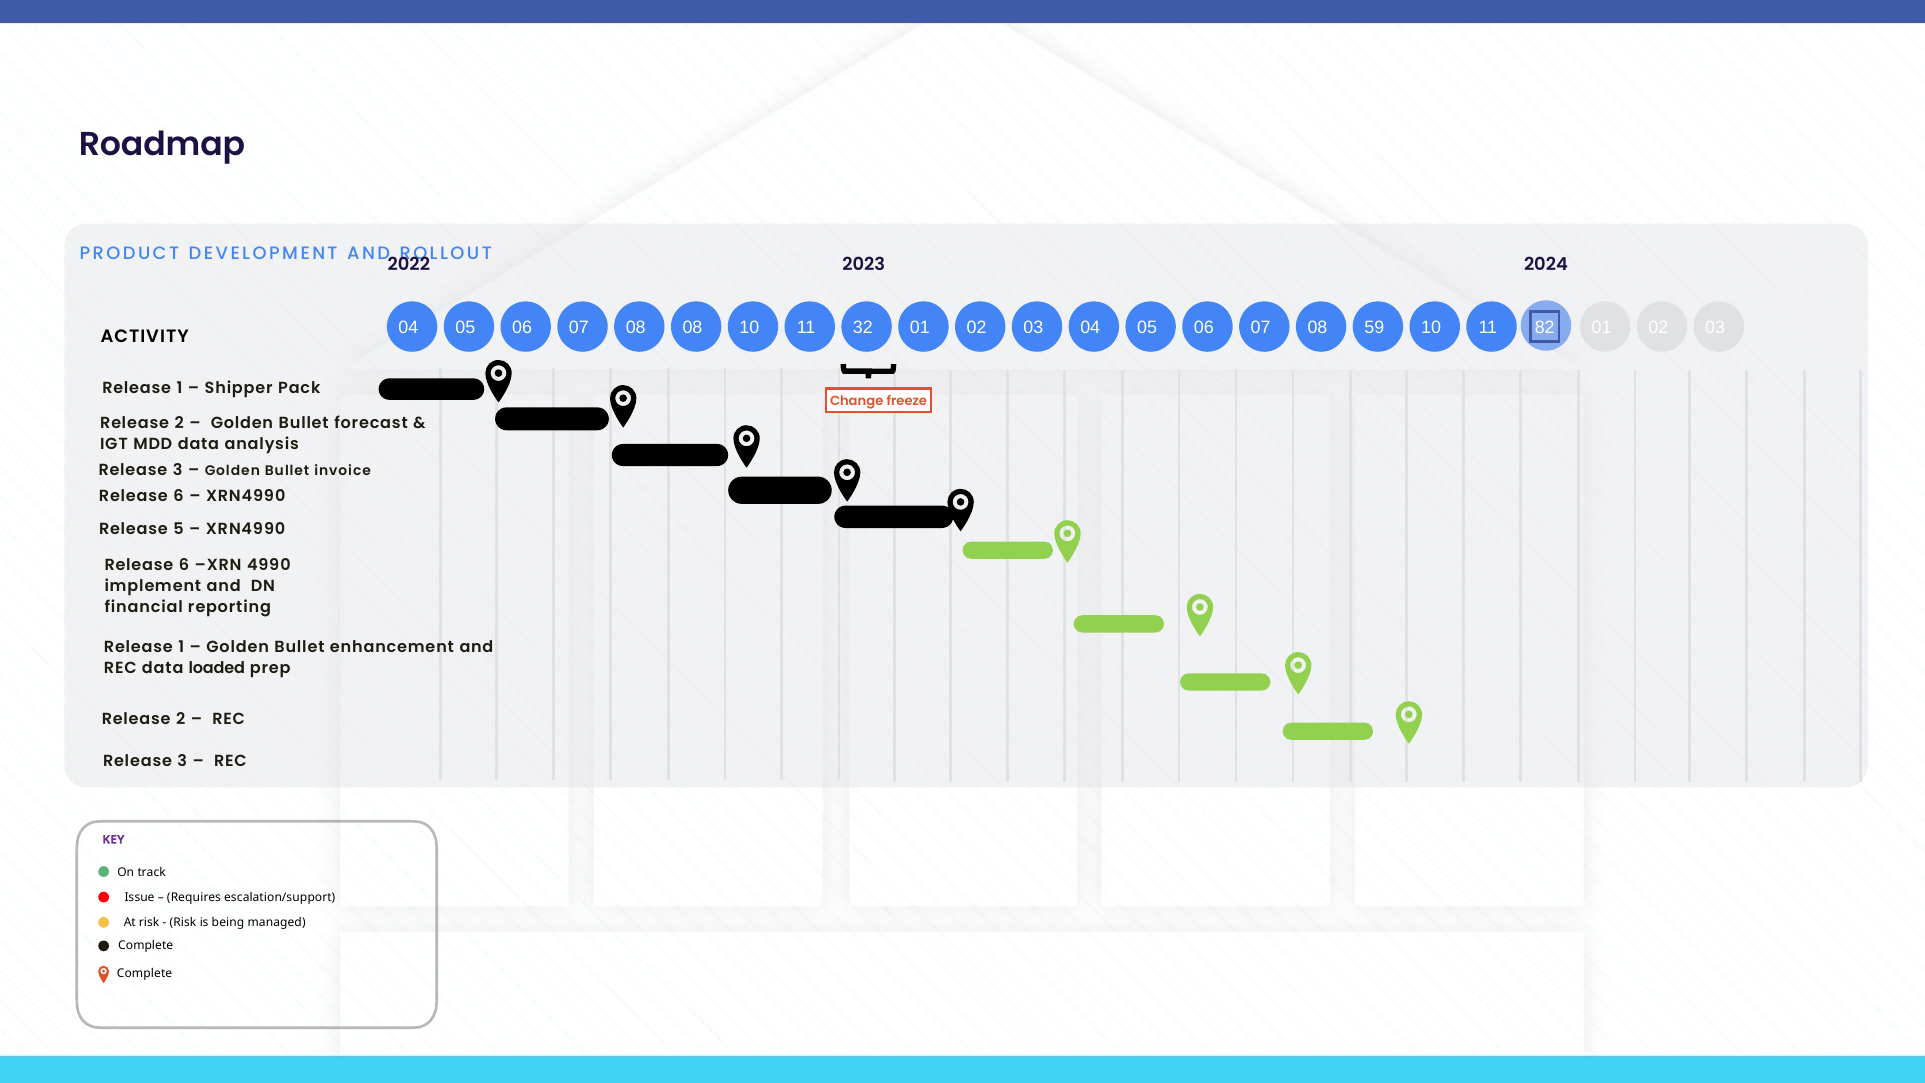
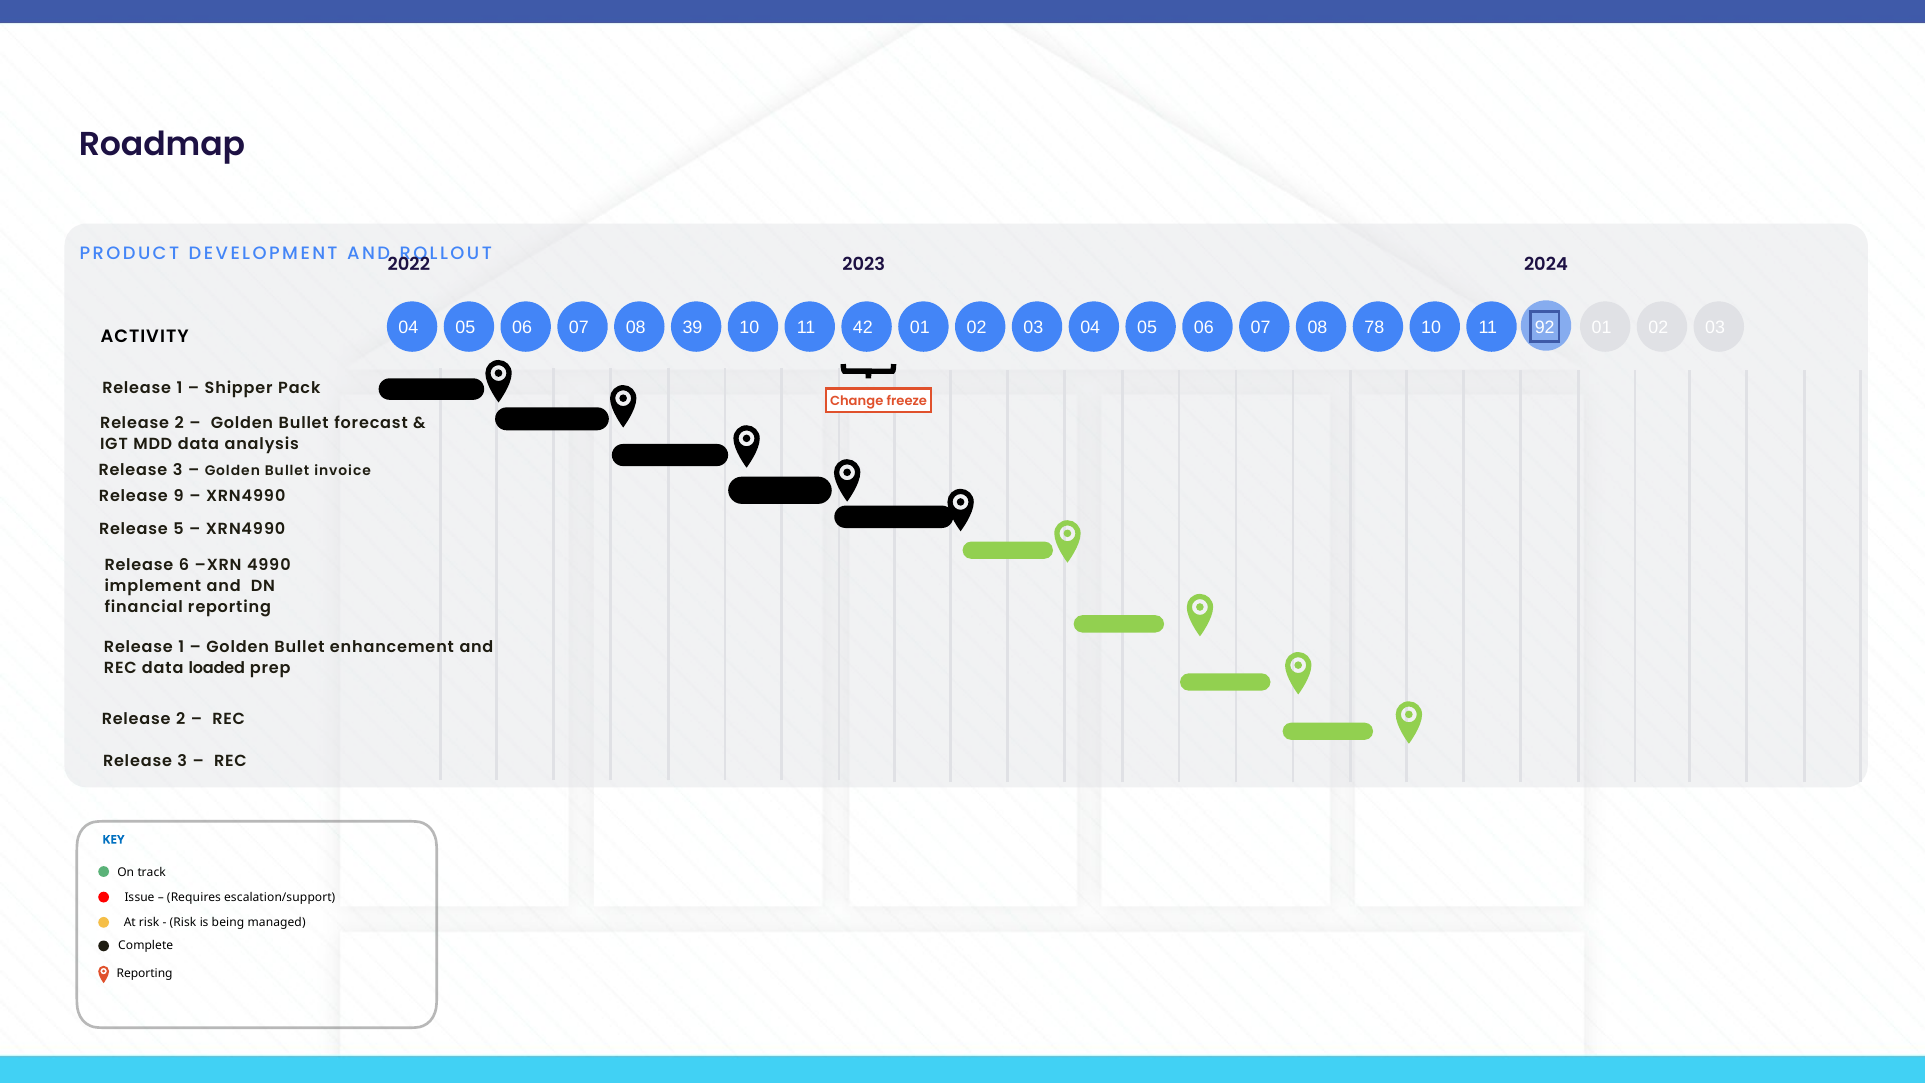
08 08: 08 -> 39 (692, 328)
32: 32 -> 42 (863, 328)
59: 59 -> 78 (1374, 328)
82: 82 -> 92 (1545, 328)
6: 6 -> 9 (179, 496)
KEY colour: purple -> blue (113, 840)
Complete: Complete -> Reporting (145, 973)
